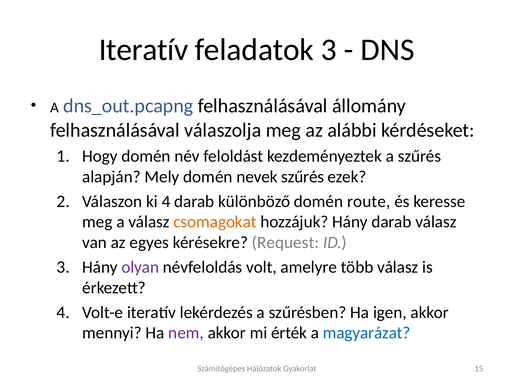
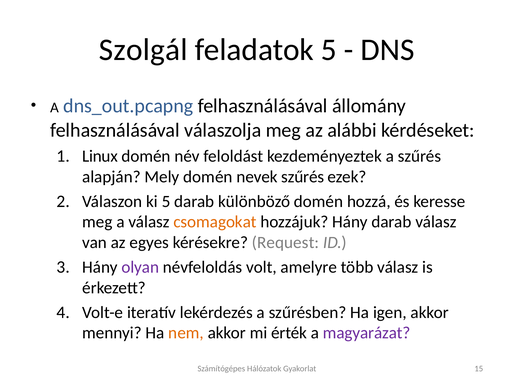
Iteratív: Iteratív -> Szolgál (143, 50)
feladatok 3: 3 -> 5 (329, 50)
Hogy: Hogy -> Linux (100, 156)
ki 4: 4 -> 5 (166, 201)
route: route -> hozzá (369, 201)
nem colour: purple -> orange (186, 333)
magyarázat colour: blue -> purple (367, 333)
